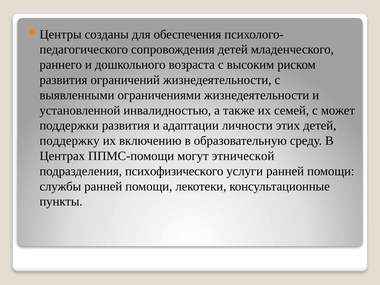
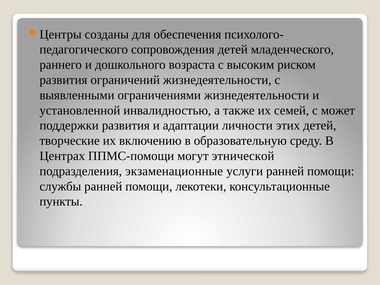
поддержку: поддержку -> творческие (70, 141)
психофизического: психофизического -> экзаменационные (174, 171)
